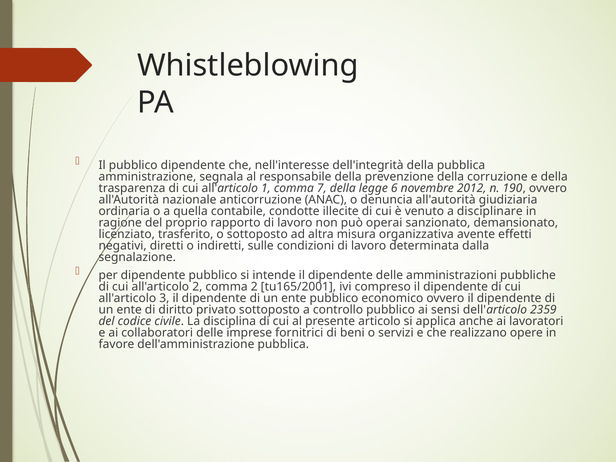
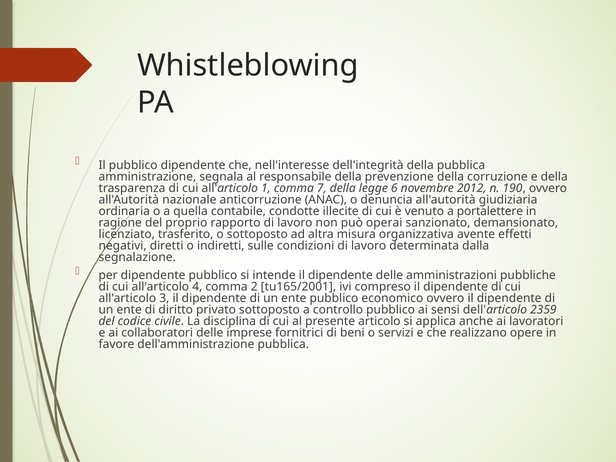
disciplinare: disciplinare -> portalettere (490, 211)
all'articolo 2: 2 -> 4 (197, 287)
